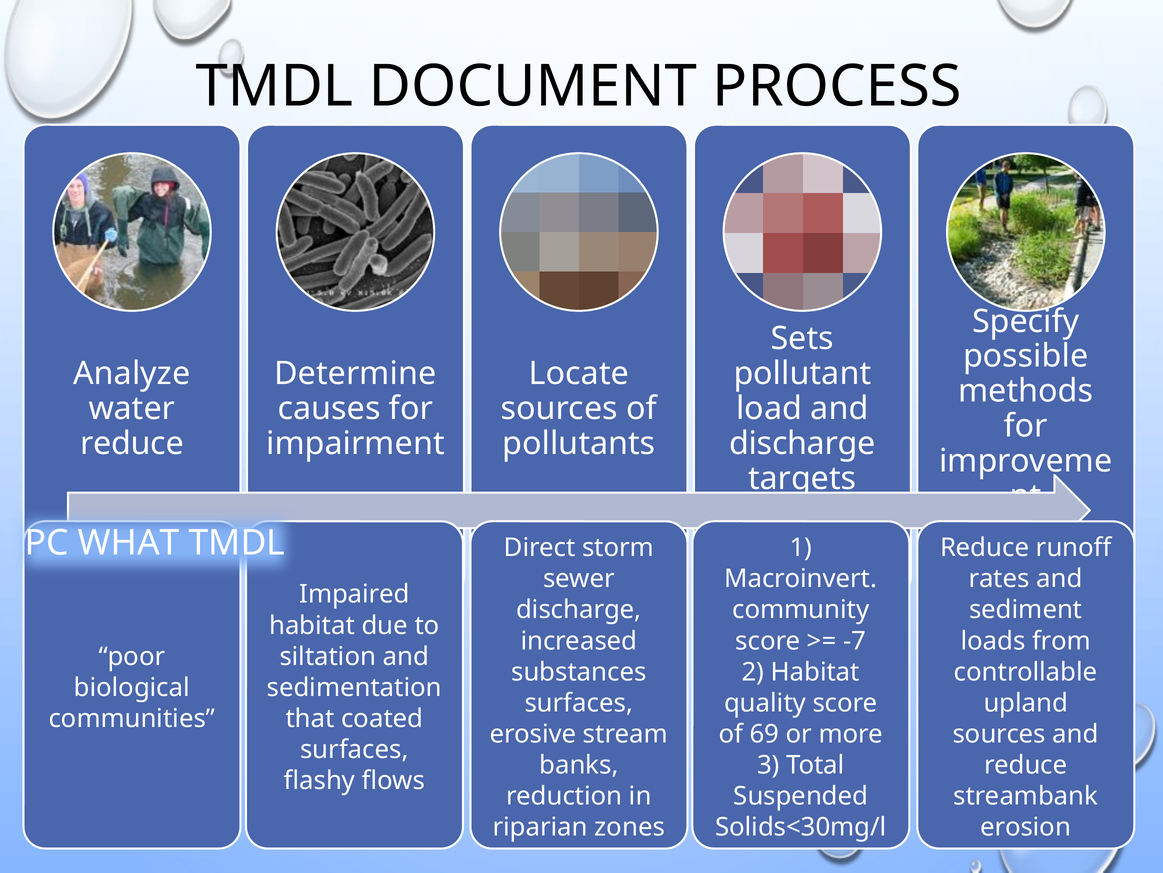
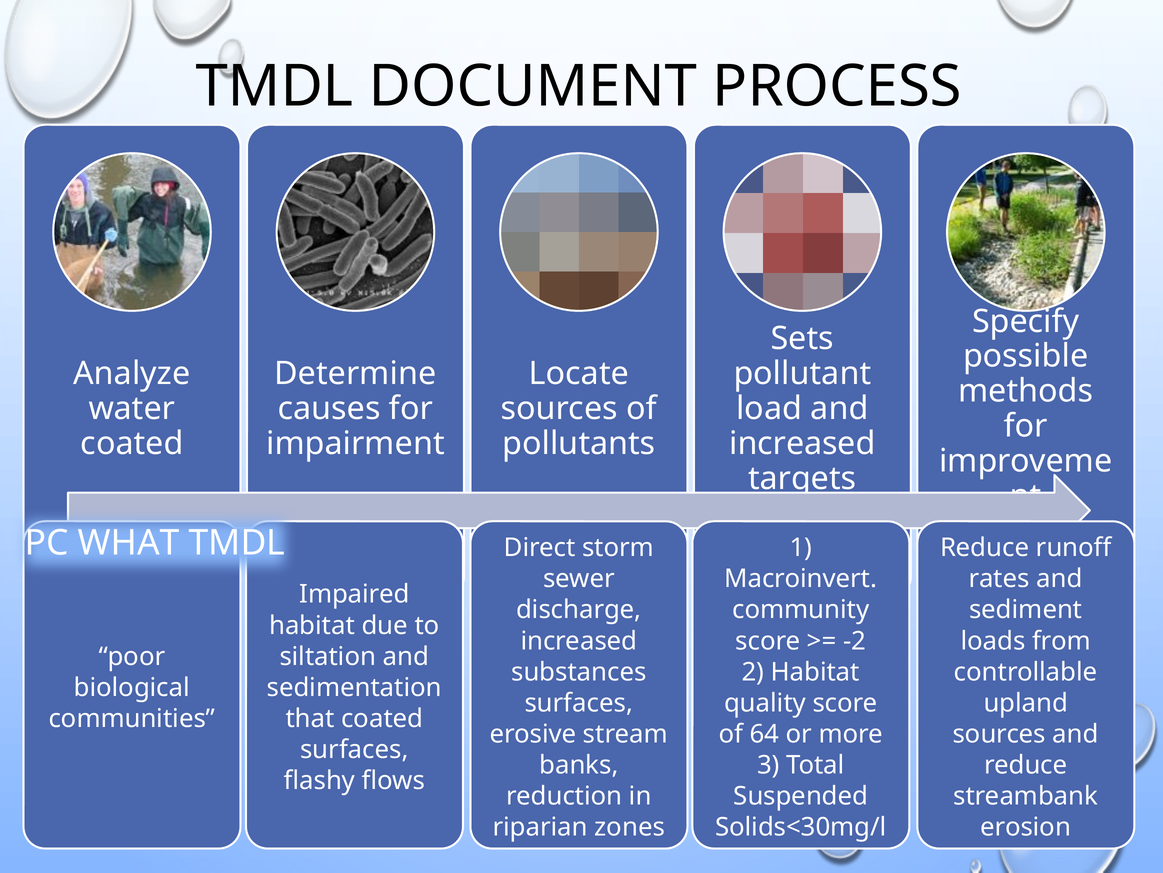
reduce: reduce -> coated (132, 443)
discharge: discharge -> increased (802, 443)
-7: -7 -> -2 (855, 640)
69: 69 -> 64 (764, 733)
